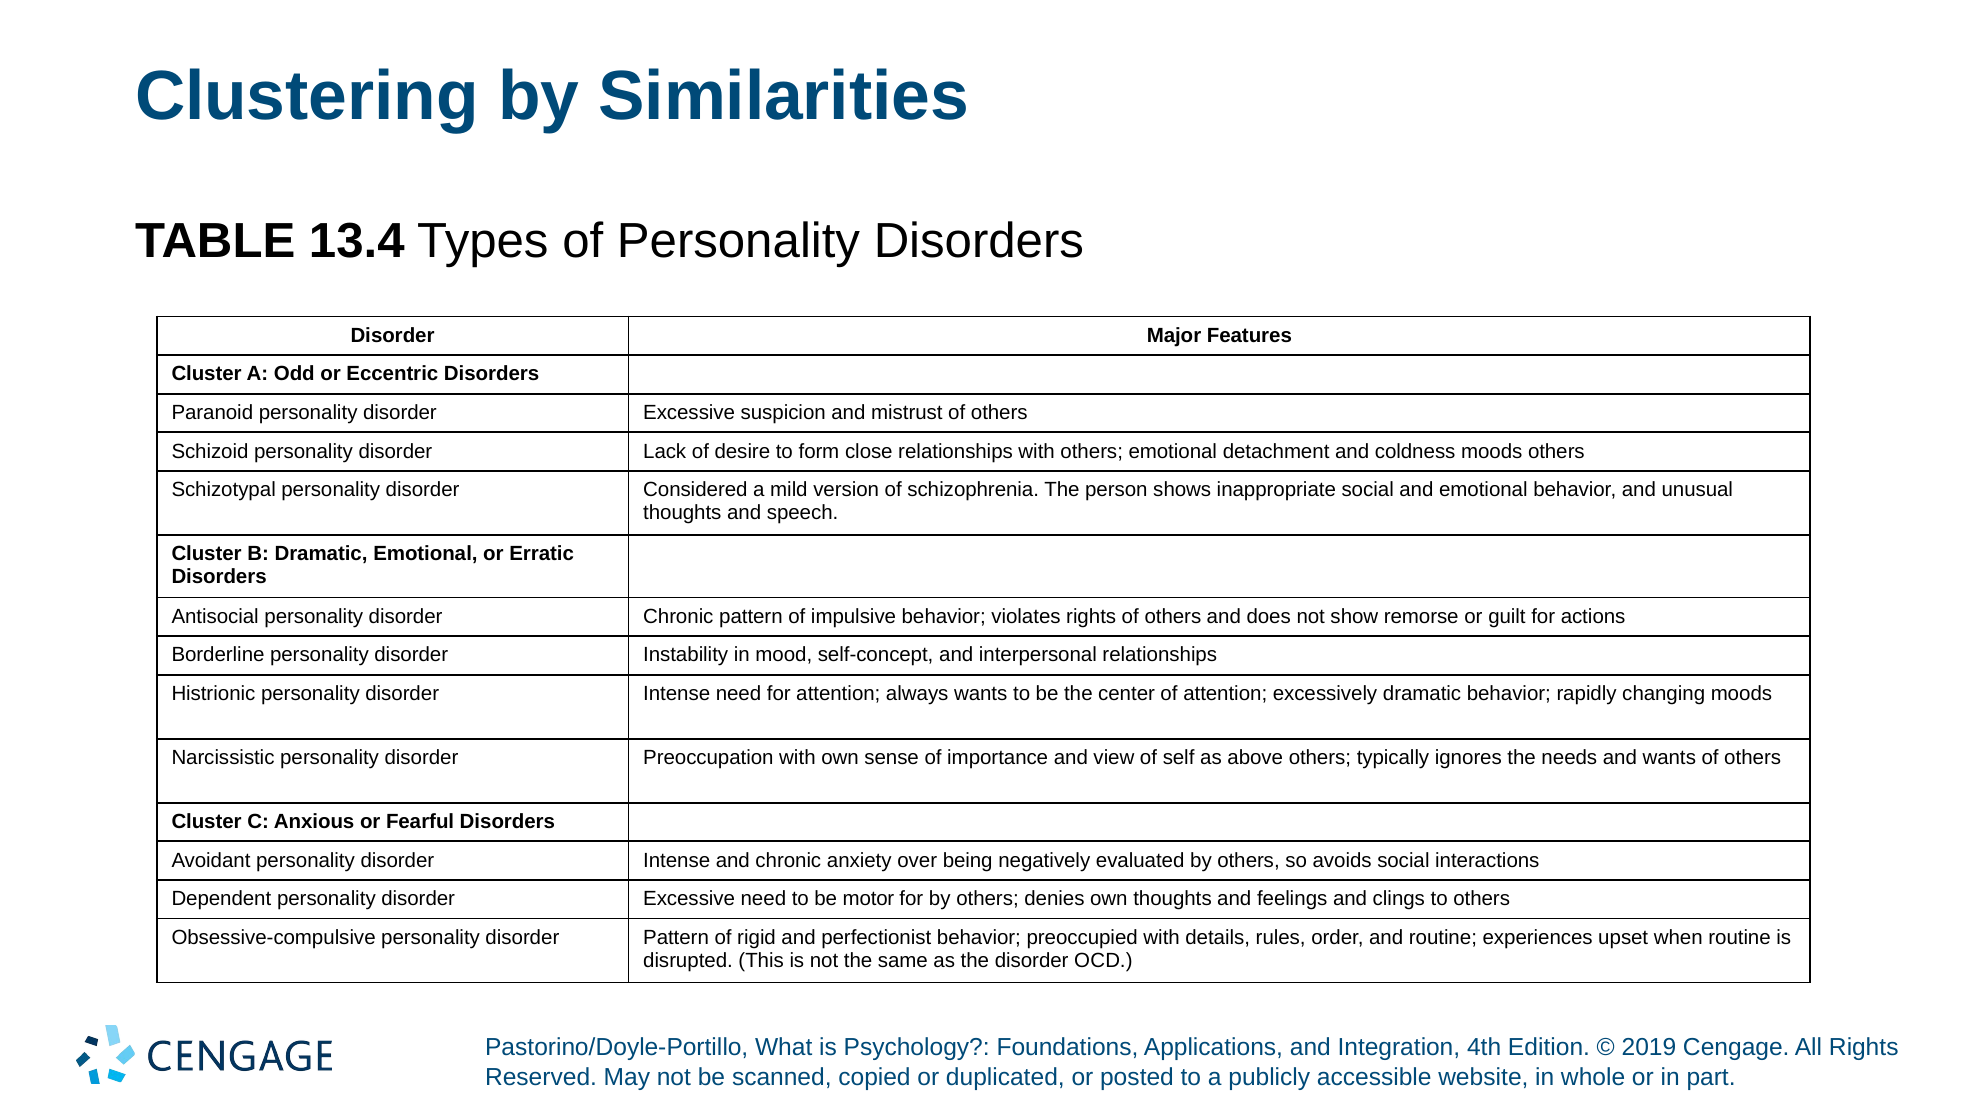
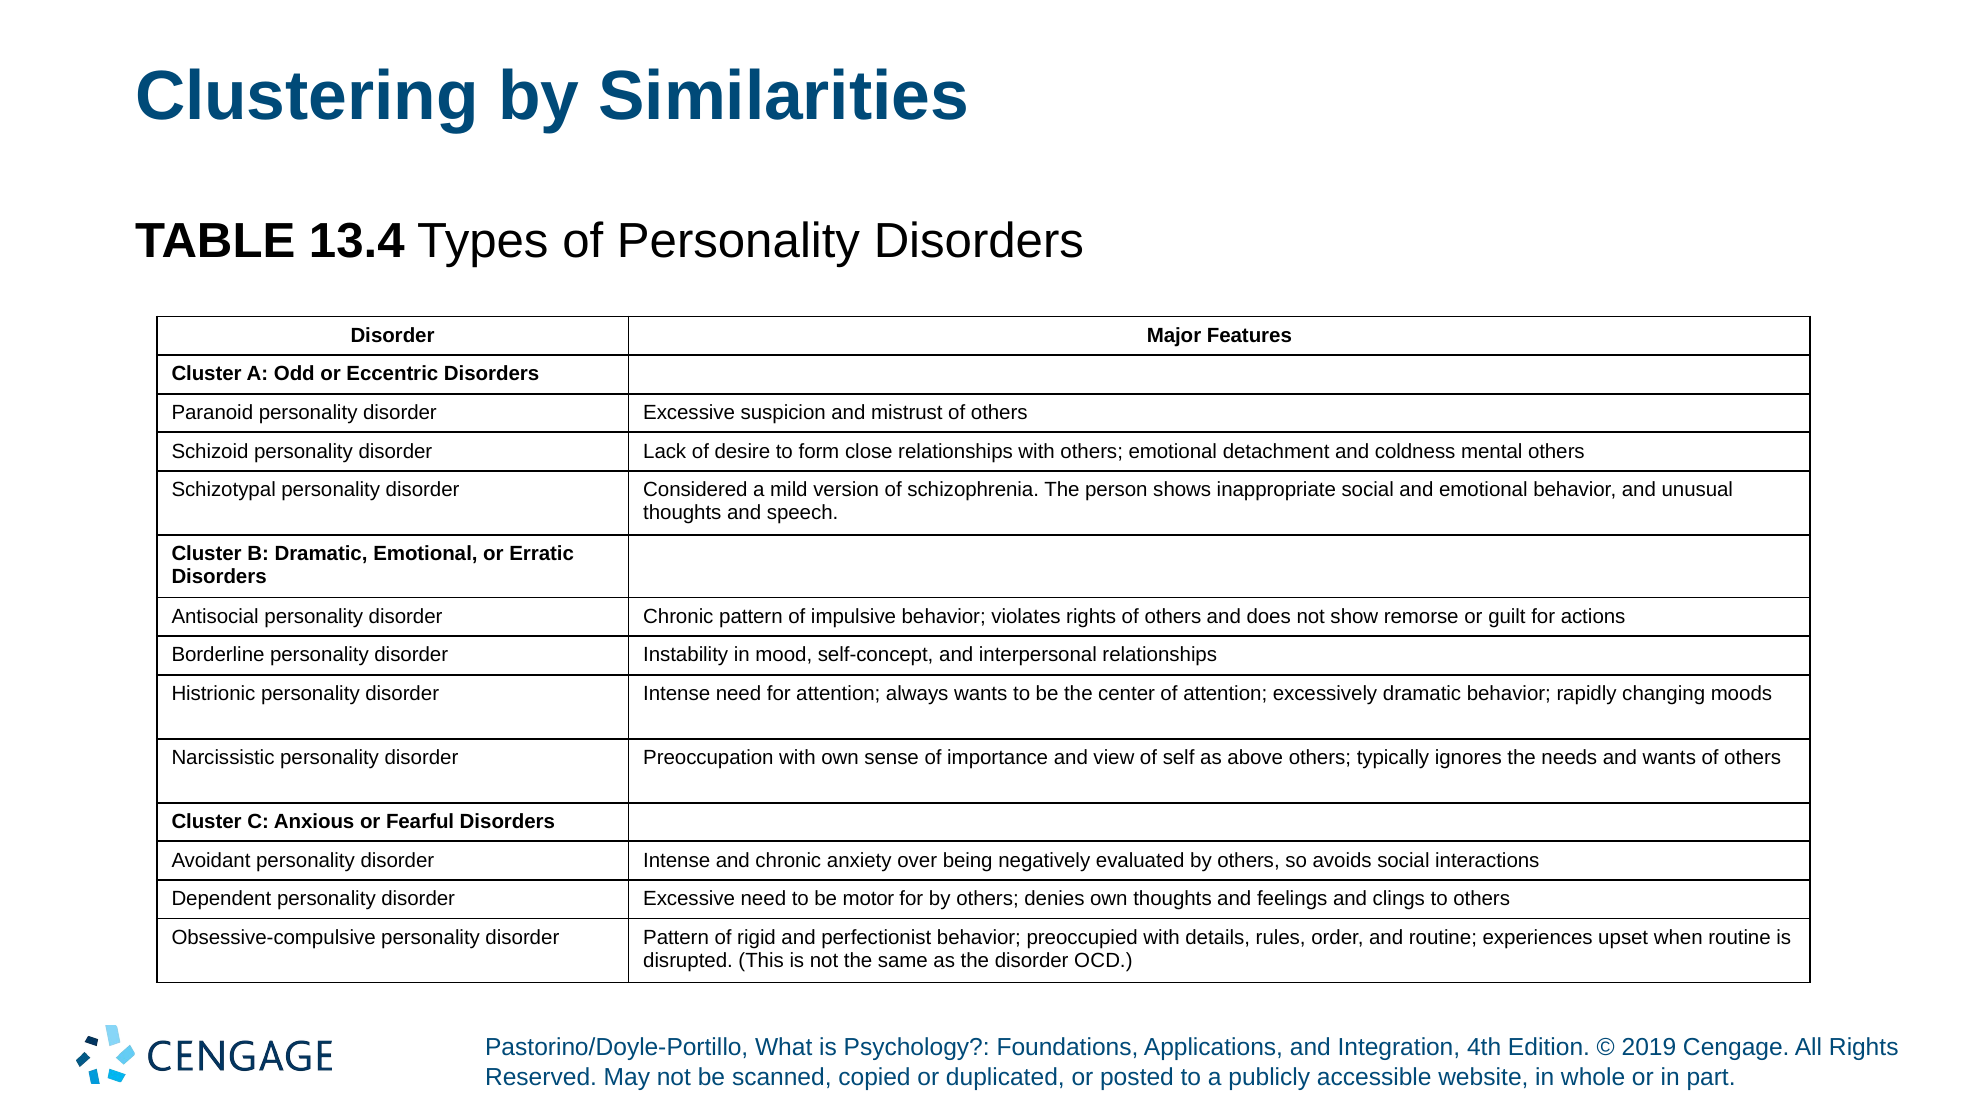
coldness moods: moods -> mental (1492, 451)
